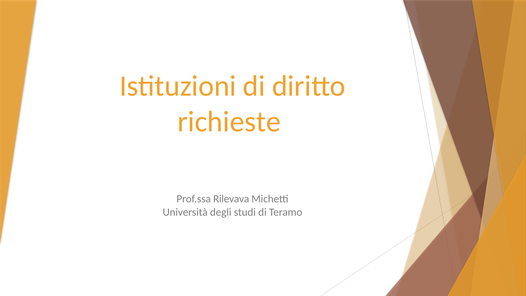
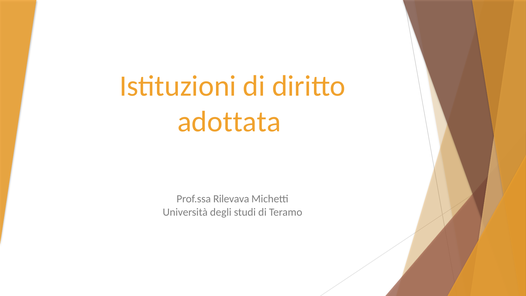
richieste: richieste -> adottata (229, 122)
